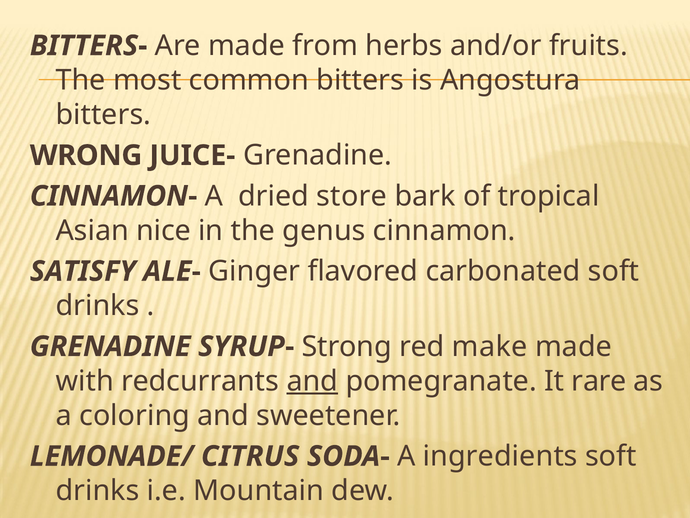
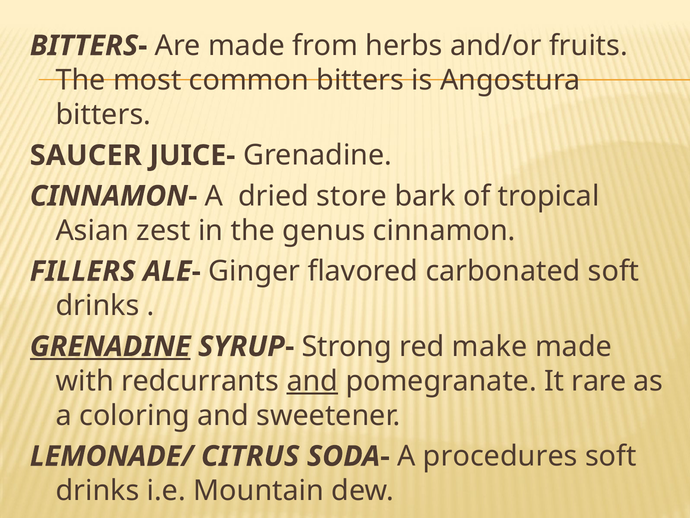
WRONG: WRONG -> SAUCER (86, 155)
nice: nice -> zest (163, 230)
SATISFY: SATISFY -> FILLERS (83, 271)
GRENADINE underline: none -> present (110, 346)
ingredients: ingredients -> procedures (500, 456)
